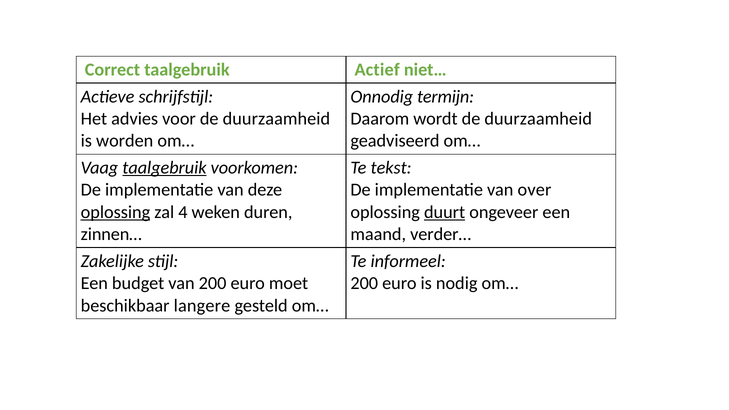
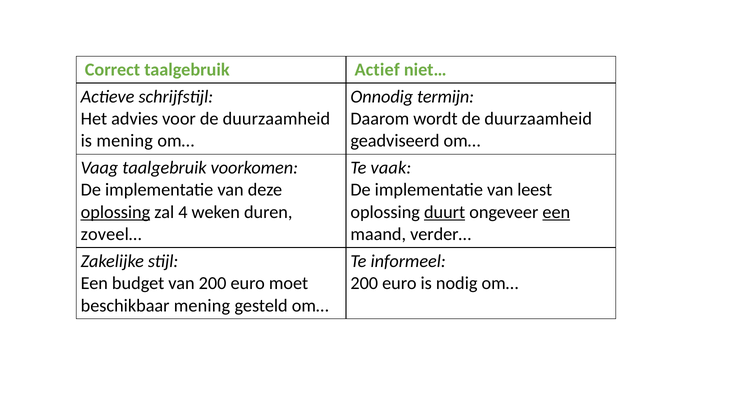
is worden: worden -> mening (125, 141)
taalgebruik underline: present -> none (164, 168)
tekst: tekst -> vaak (391, 168)
over: over -> leest (535, 190)
een underline: none -> present (556, 212)
zinnen…: zinnen… -> zoveel… (111, 234)
beschikbaar langere: langere -> mening (202, 306)
